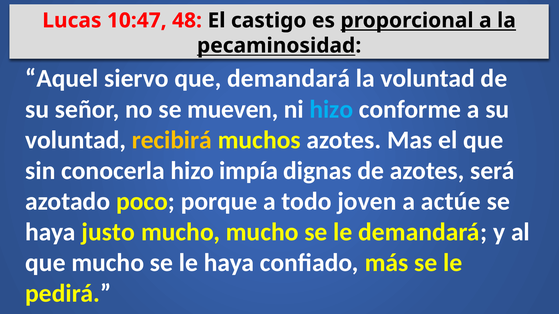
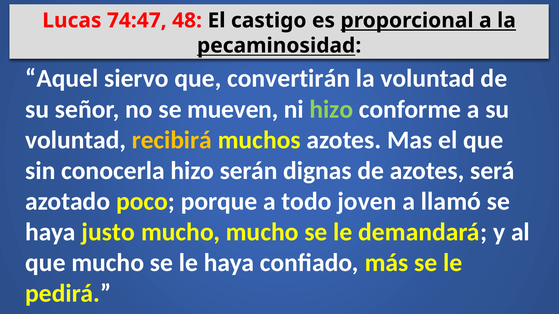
10:47: 10:47 -> 74:47 (137, 21)
que demandará: demandará -> convertirán (289, 79)
hizo colour: light blue -> light green (331, 109)
impía: impía -> serán (249, 171)
actúe: actúe -> llamó (451, 202)
